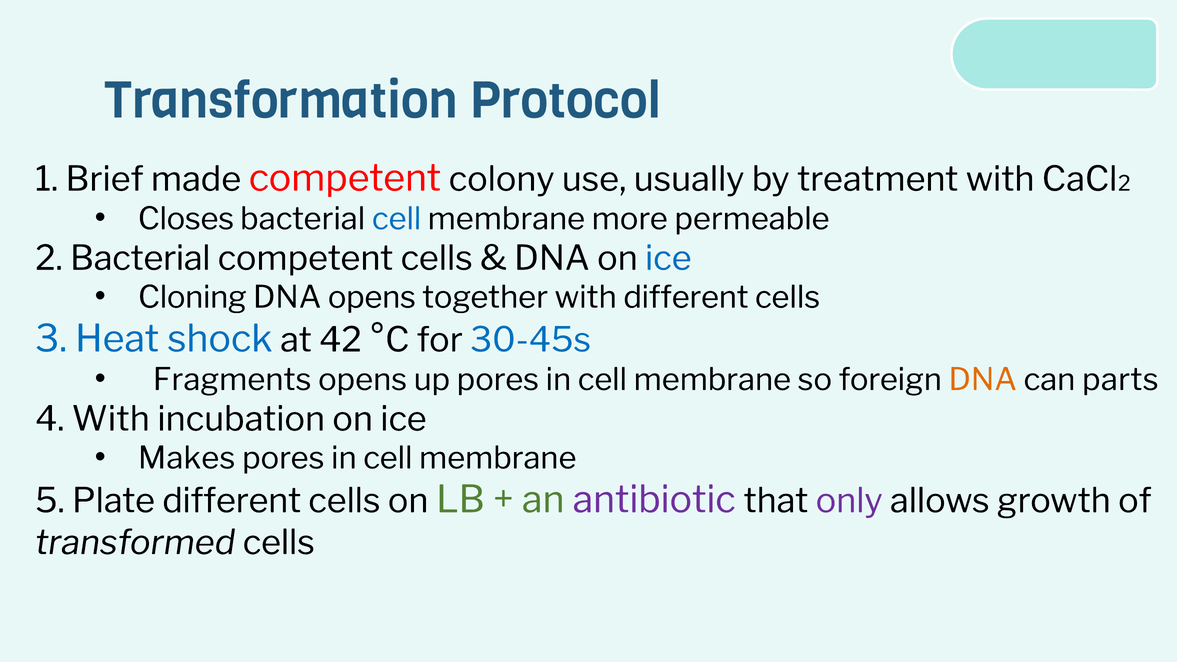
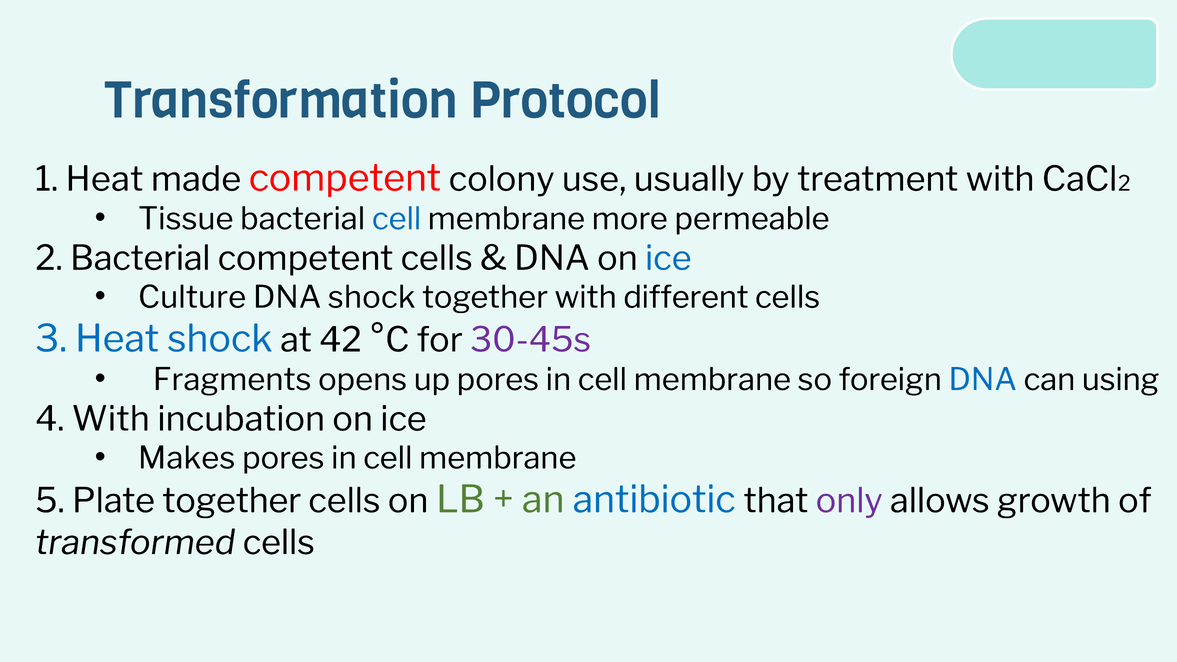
1 Brief: Brief -> Heat (104, 179)
Closes: Closes -> Tissue (186, 219)
Cloning: Cloning -> Culture (192, 297)
DNA opens: opens -> shock (372, 297)
30-45s colour: blue -> purple (531, 340)
DNA colour: orange -> blue (983, 380)
parts: parts -> using (1121, 380)
Plate different: different -> together (232, 501)
antibiotic colour: purple -> blue (654, 500)
